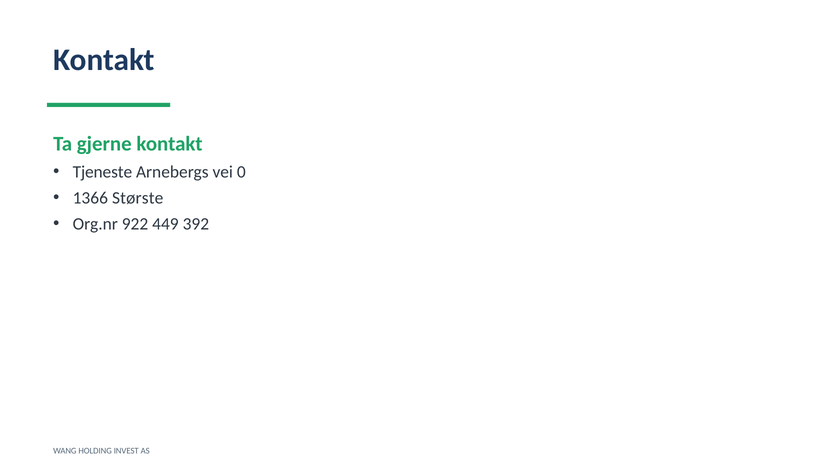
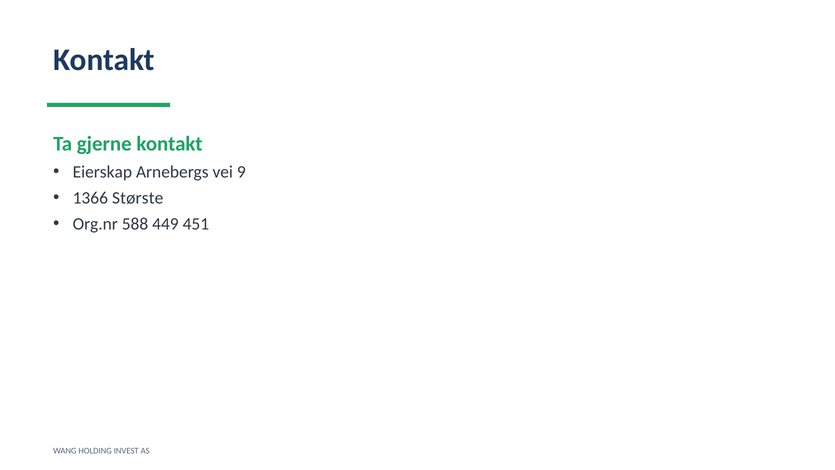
Tjeneste: Tjeneste -> Eierskap (102, 172)
0: 0 -> 9 (241, 172)
922: 922 -> 588 (135, 224)
392: 392 -> 451 (196, 224)
